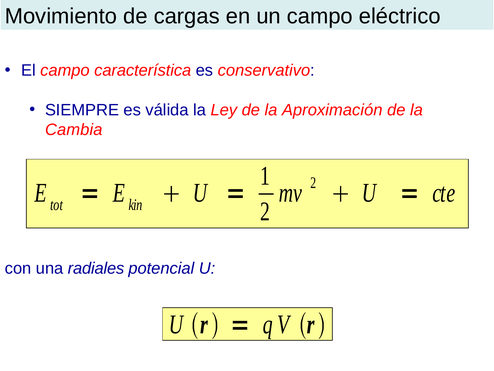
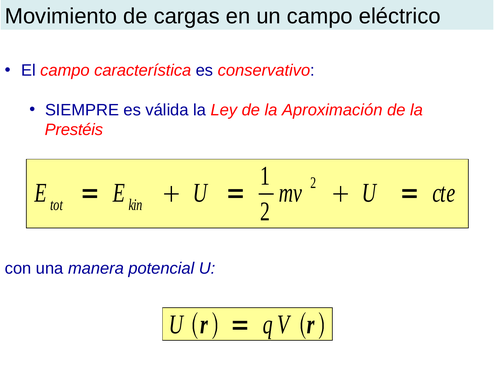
Cambia: Cambia -> Prestéis (74, 130)
radiales: radiales -> manera (96, 268)
